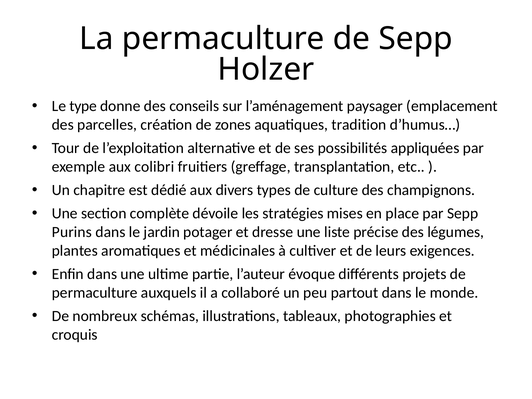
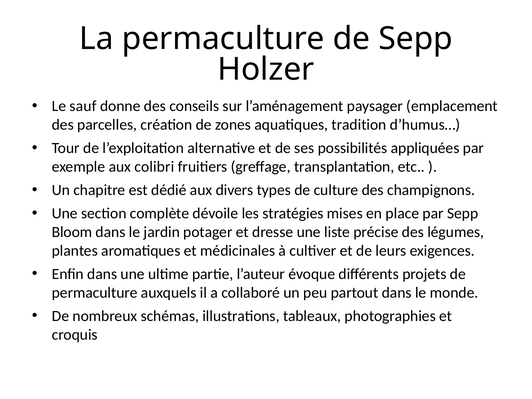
type: type -> sauf (83, 106)
Purins: Purins -> Bloom (72, 232)
